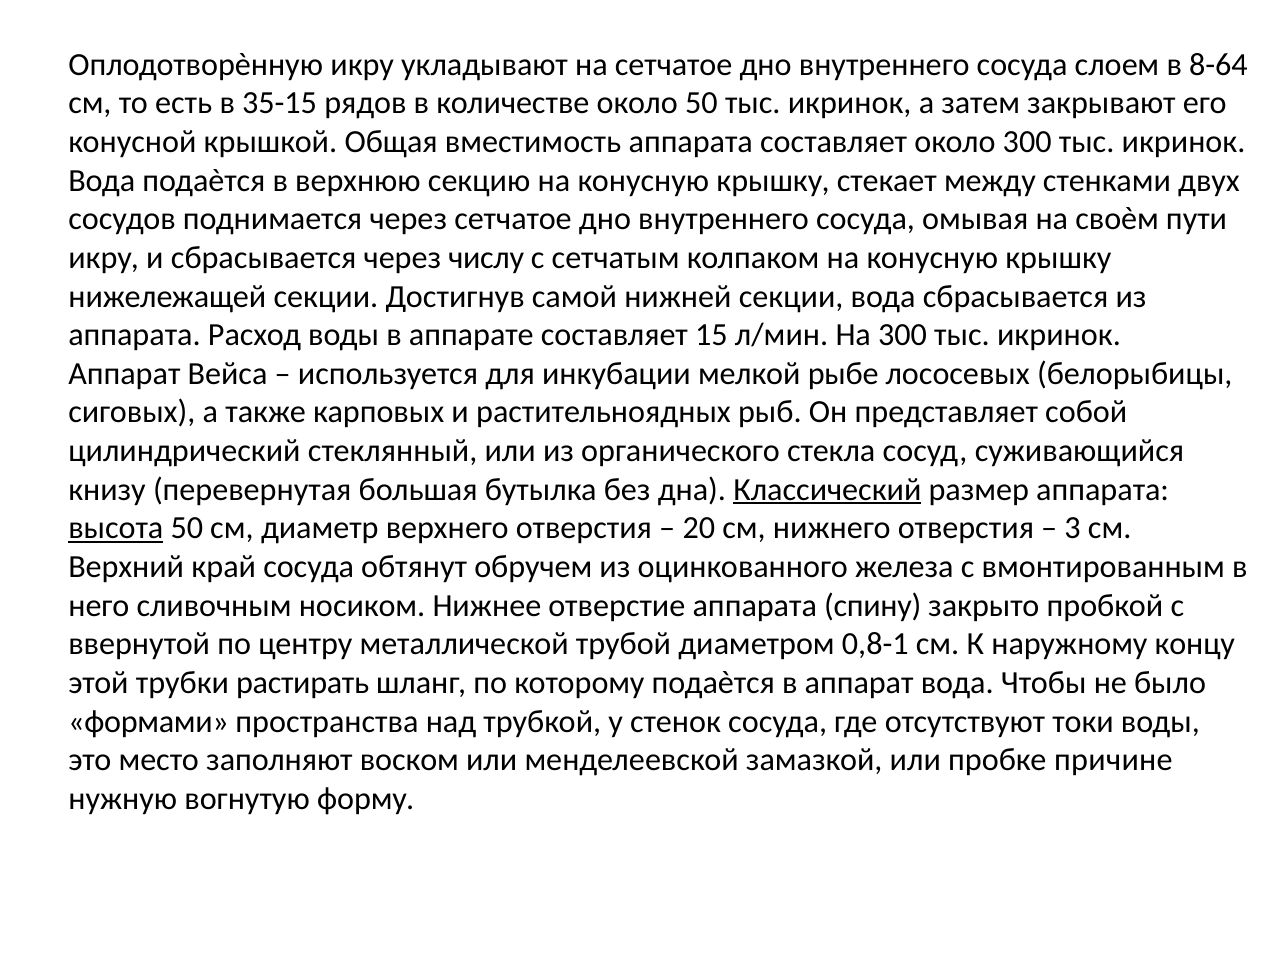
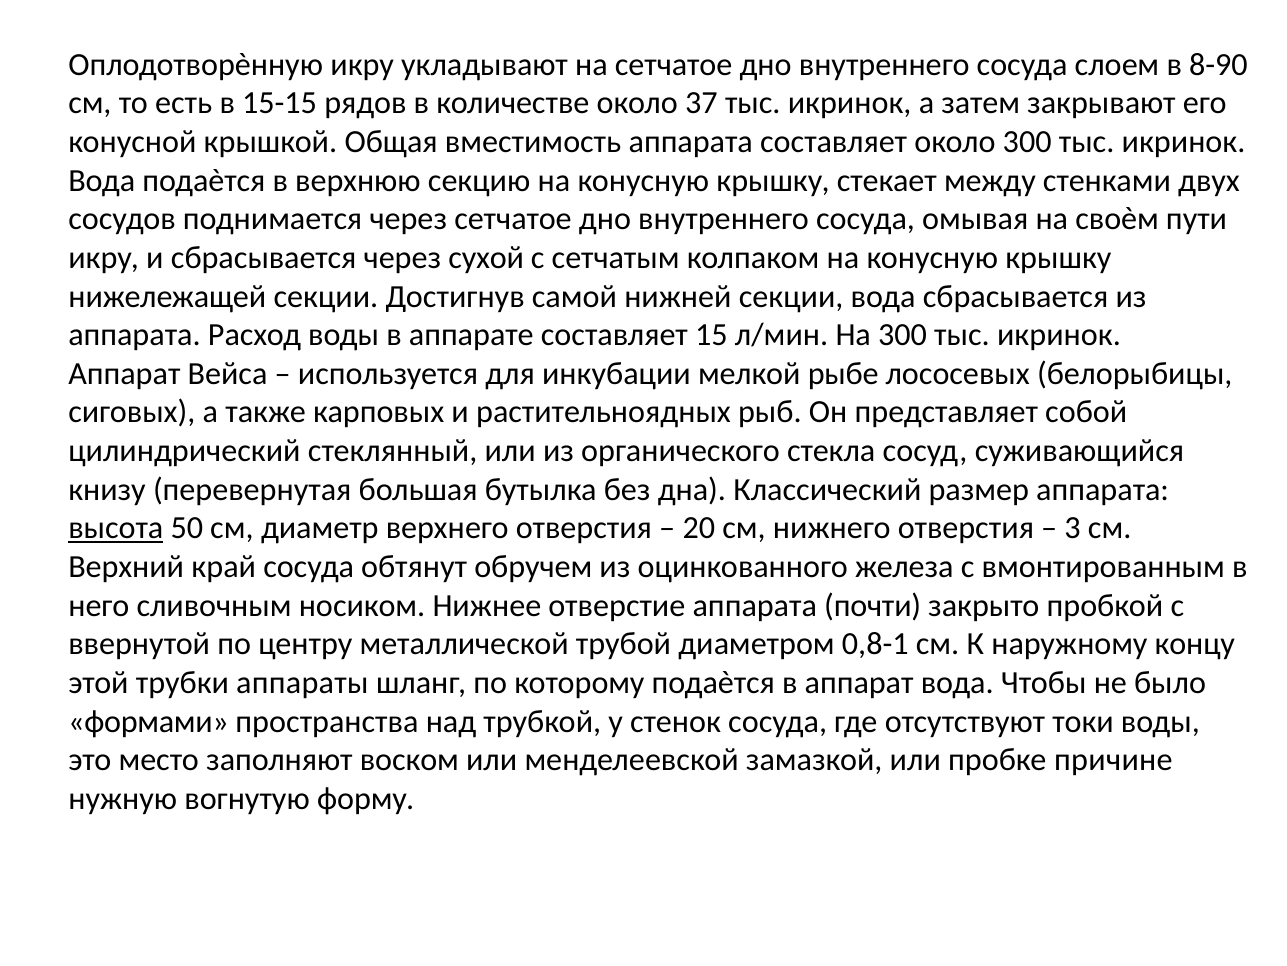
8-64: 8-64 -> 8-90 (1218, 65)
35-15: 35-15 -> 15-15 (280, 103)
около 50: 50 -> 37 (701, 103)
числу: числу -> сухой (486, 258)
Классический underline: present -> none (827, 489)
спину: спину -> почти (873, 605)
растирать: растирать -> аппараты (302, 682)
